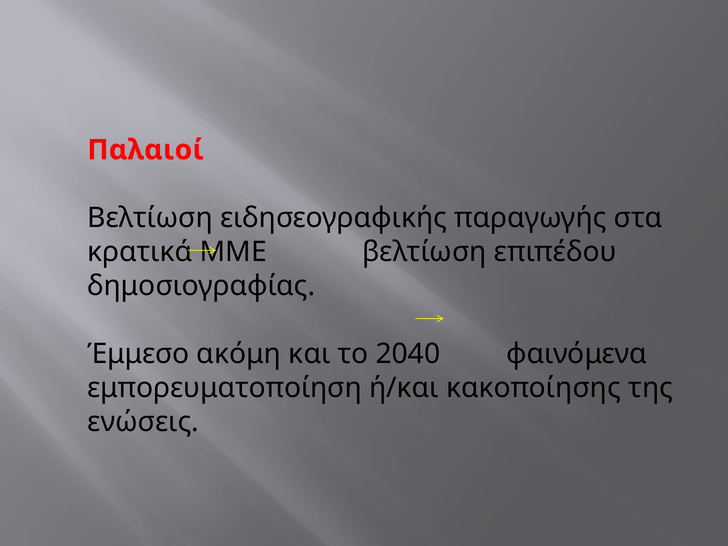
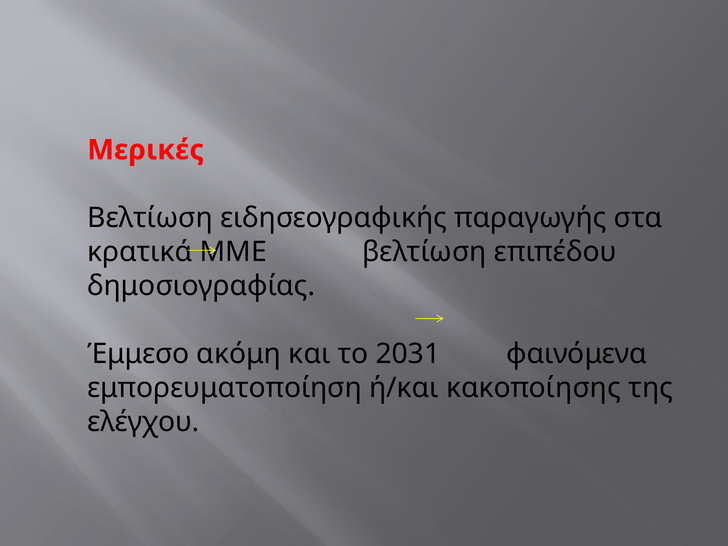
Παλαιοί: Παλαιοί -> Μερικές (146, 150)
2040: 2040 -> 2031 (408, 354)
ενώσεις: ενώσεις -> ελέγχου (143, 422)
